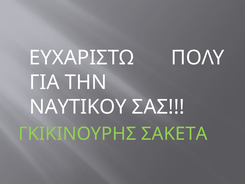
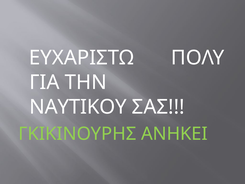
ΣΑΚΕΤΑ: ΣΑΚΕΤΑ -> ΑΝΗΚΕΙ (174, 134)
